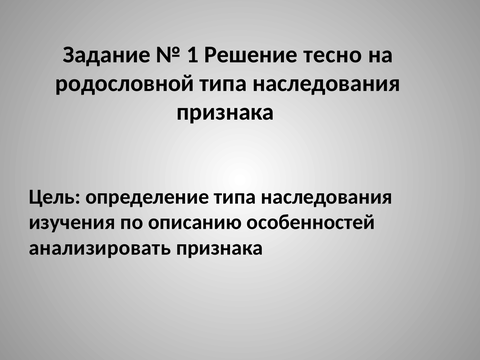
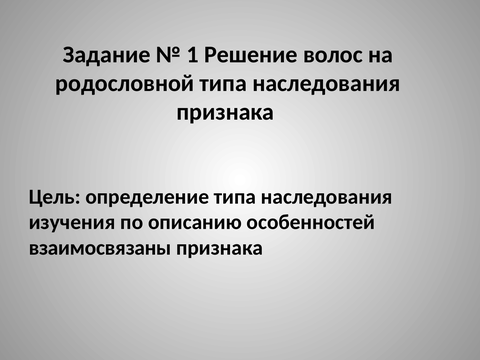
тесно: тесно -> волос (333, 54)
анализировать: анализировать -> взаимосвязаны (100, 248)
